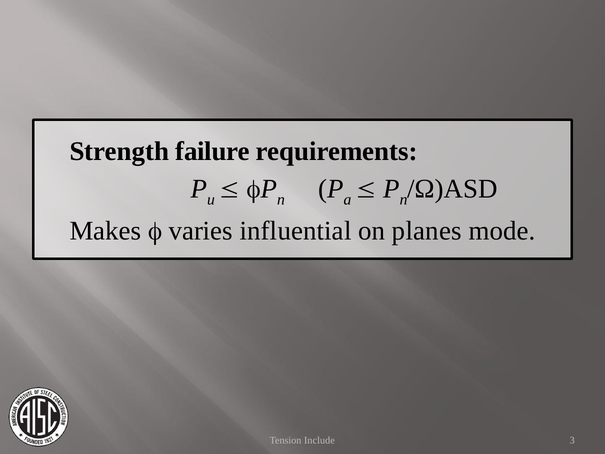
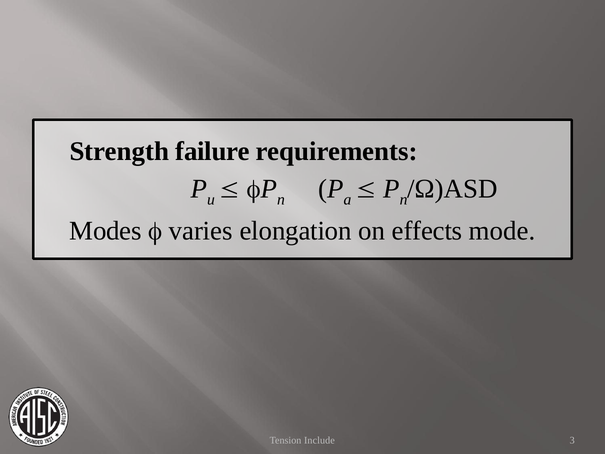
Makes: Makes -> Modes (105, 231)
influential: influential -> elongation (296, 231)
planes: planes -> effects (427, 231)
